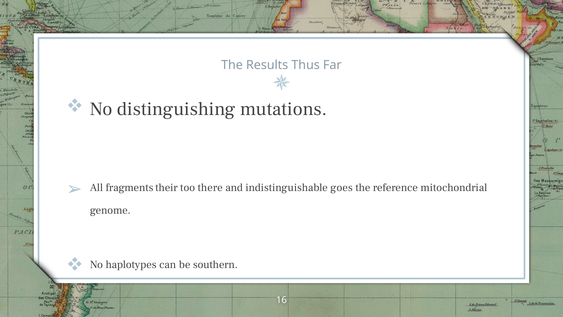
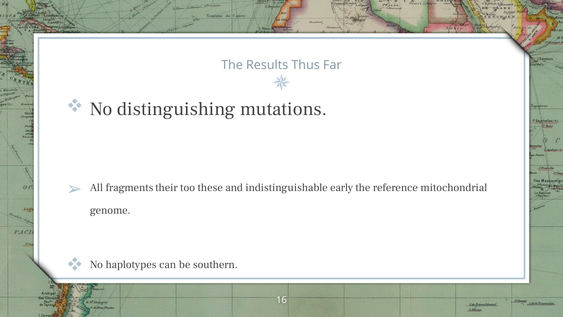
there: there -> these (210, 187)
goes: goes -> early (342, 187)
